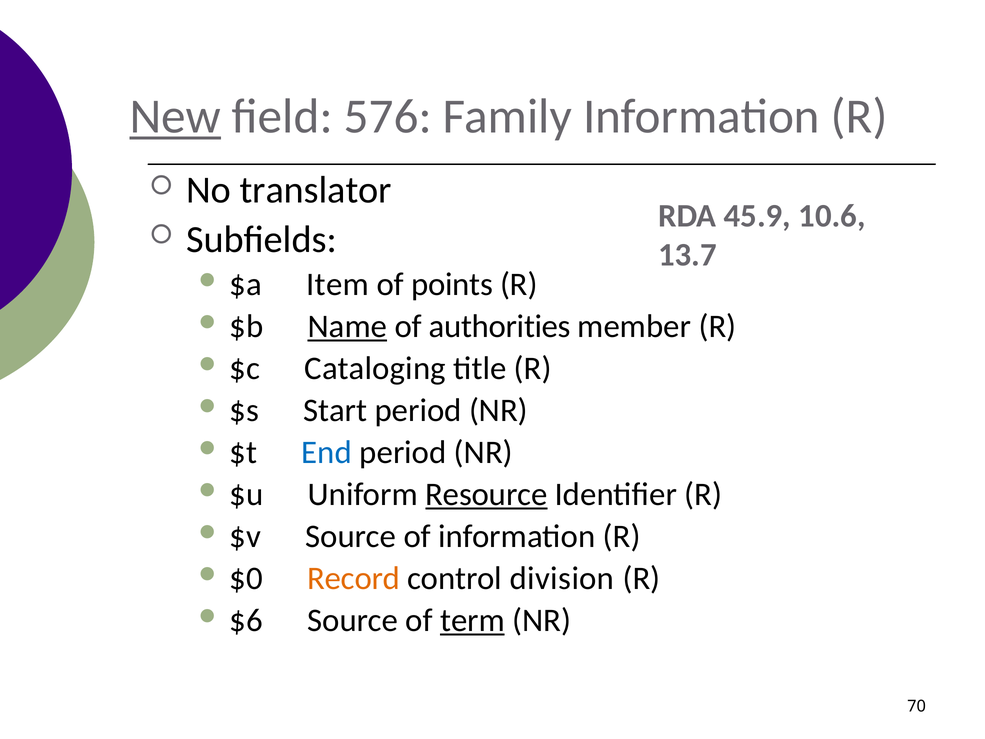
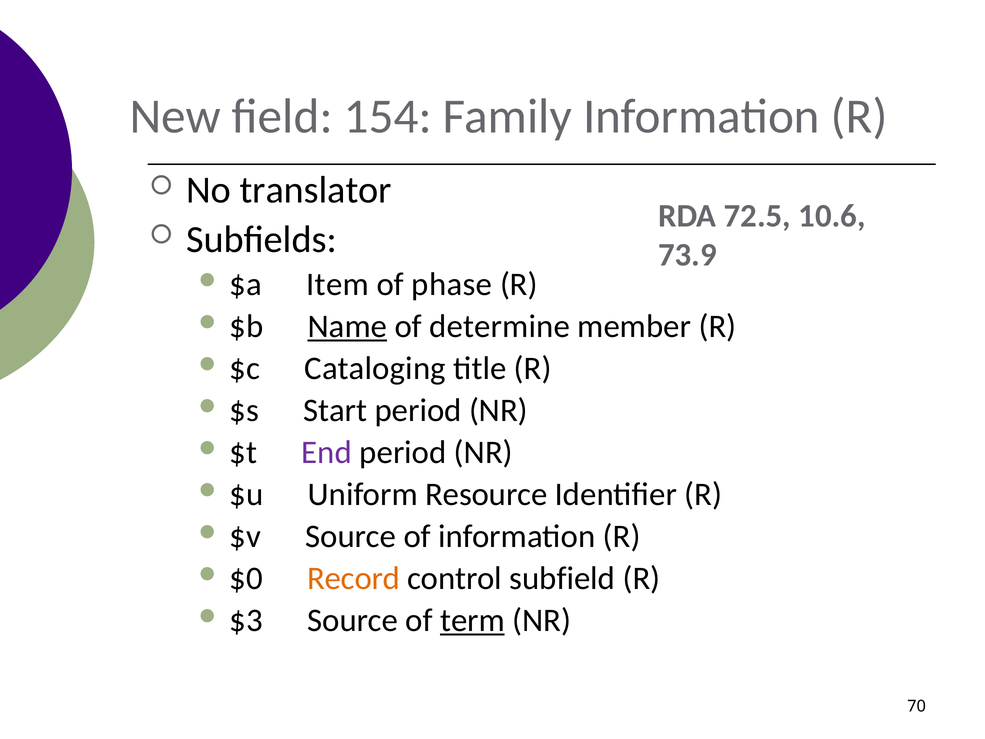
New underline: present -> none (175, 117)
576: 576 -> 154 (388, 117)
45.9: 45.9 -> 72.5 (757, 216)
13.7: 13.7 -> 73.9 (687, 255)
points: points -> phase (452, 284)
authorities: authorities -> determine (500, 326)
End colour: blue -> purple (327, 452)
Resource underline: present -> none (486, 494)
division: division -> subfield (562, 578)
$6: $6 -> $3 (246, 620)
